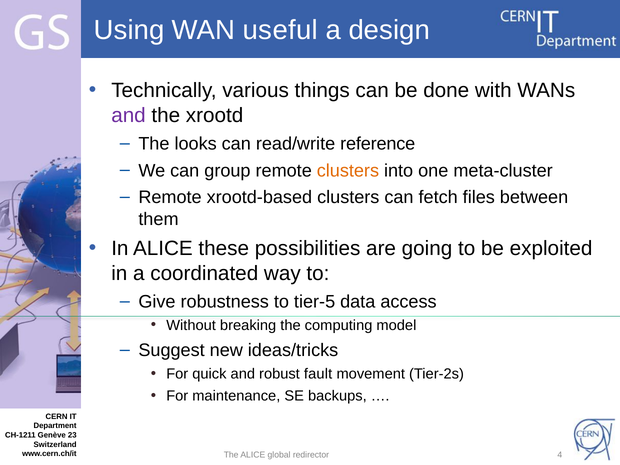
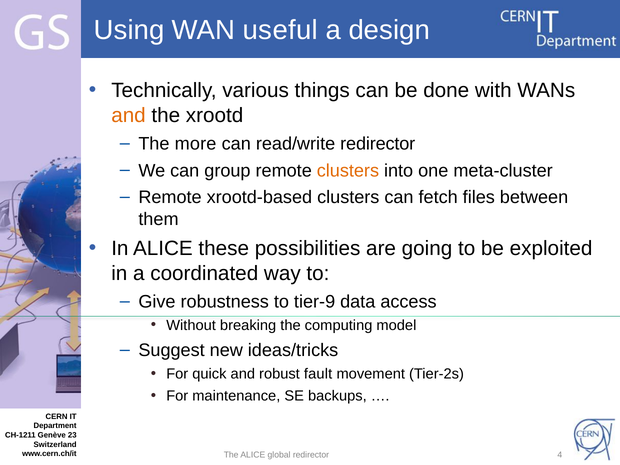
and colour: purple -> orange (129, 115)
looks: looks -> more (196, 144)
read/write reference: reference -> redirector (378, 144)
tier-5: tier-5 -> tier-9 (315, 302)
